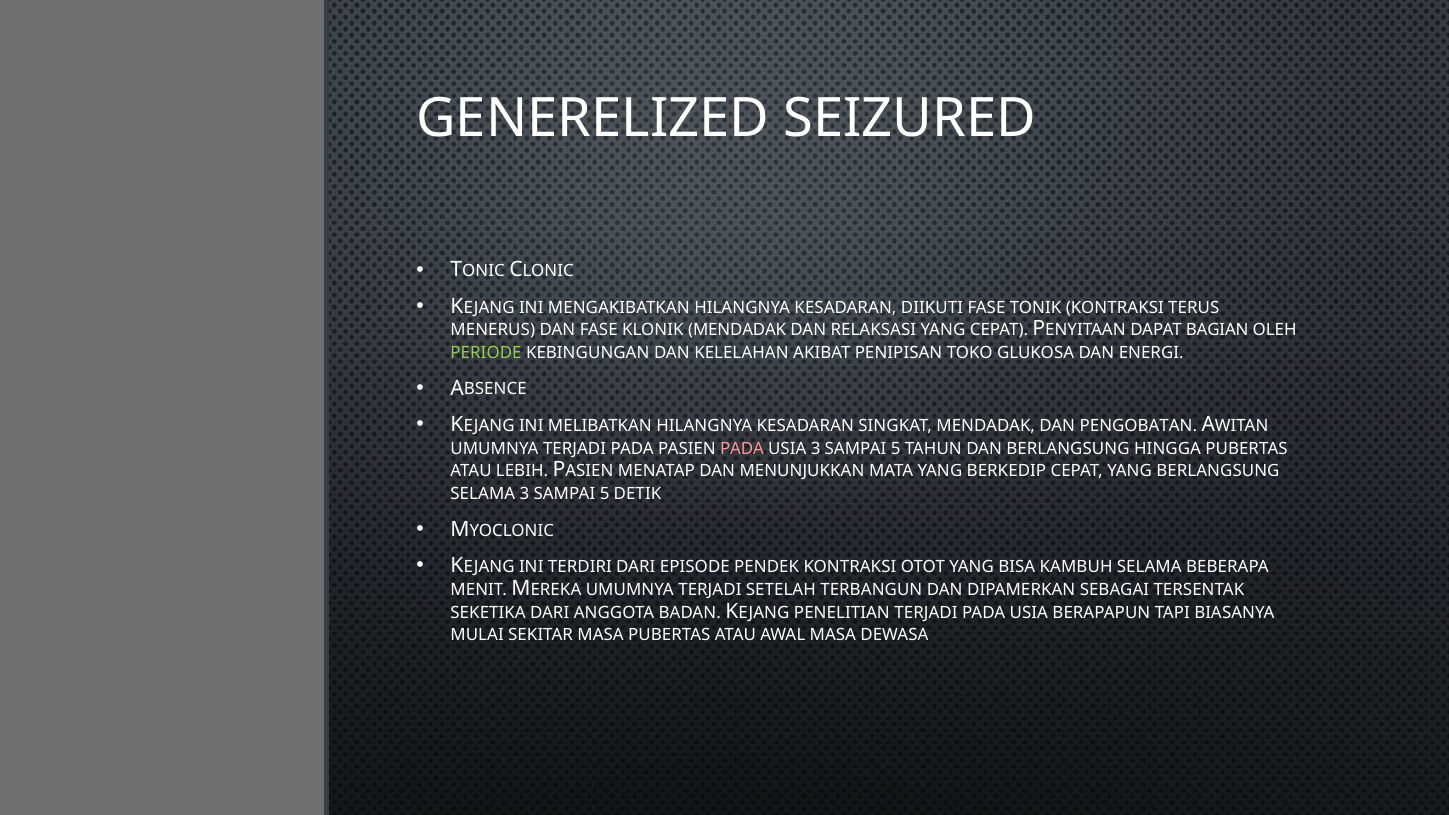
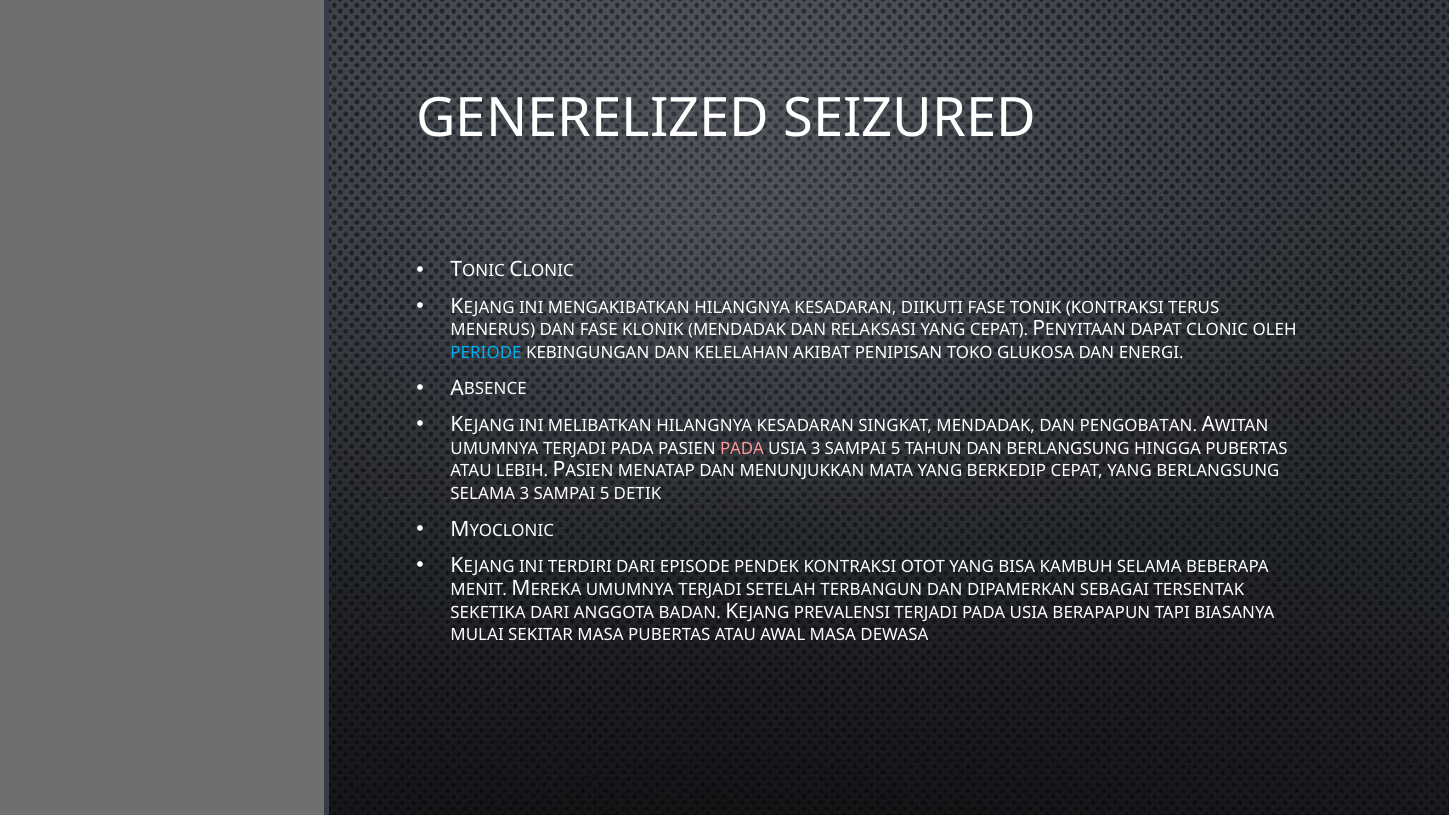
DAPAT BAGIAN: BAGIAN -> CLONIC (1217, 330)
PERIODE colour: light green -> light blue (486, 353)
PENELITIAN: PENELITIAN -> PREVALENSI (842, 613)
